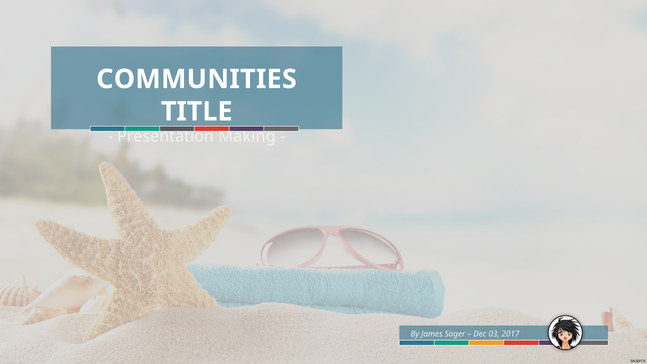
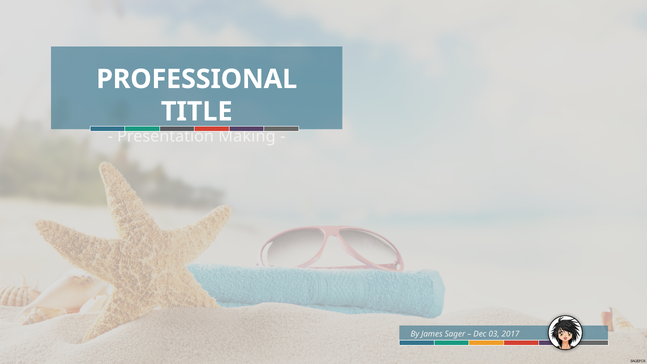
COMMUNITIES: COMMUNITIES -> PROFESSIONAL (197, 79)
